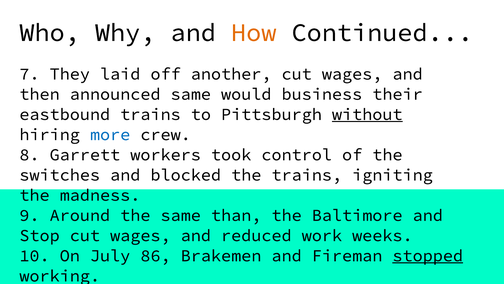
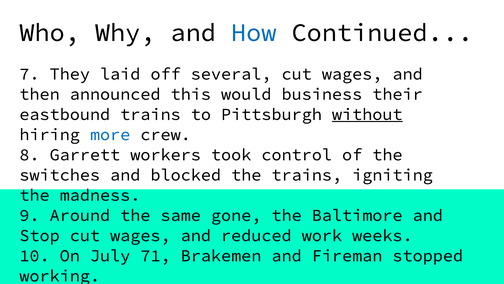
How colour: orange -> blue (254, 33)
another: another -> several (231, 74)
announced same: same -> this (191, 94)
than: than -> gone (236, 215)
86: 86 -> 71 (155, 255)
stopped underline: present -> none (428, 255)
